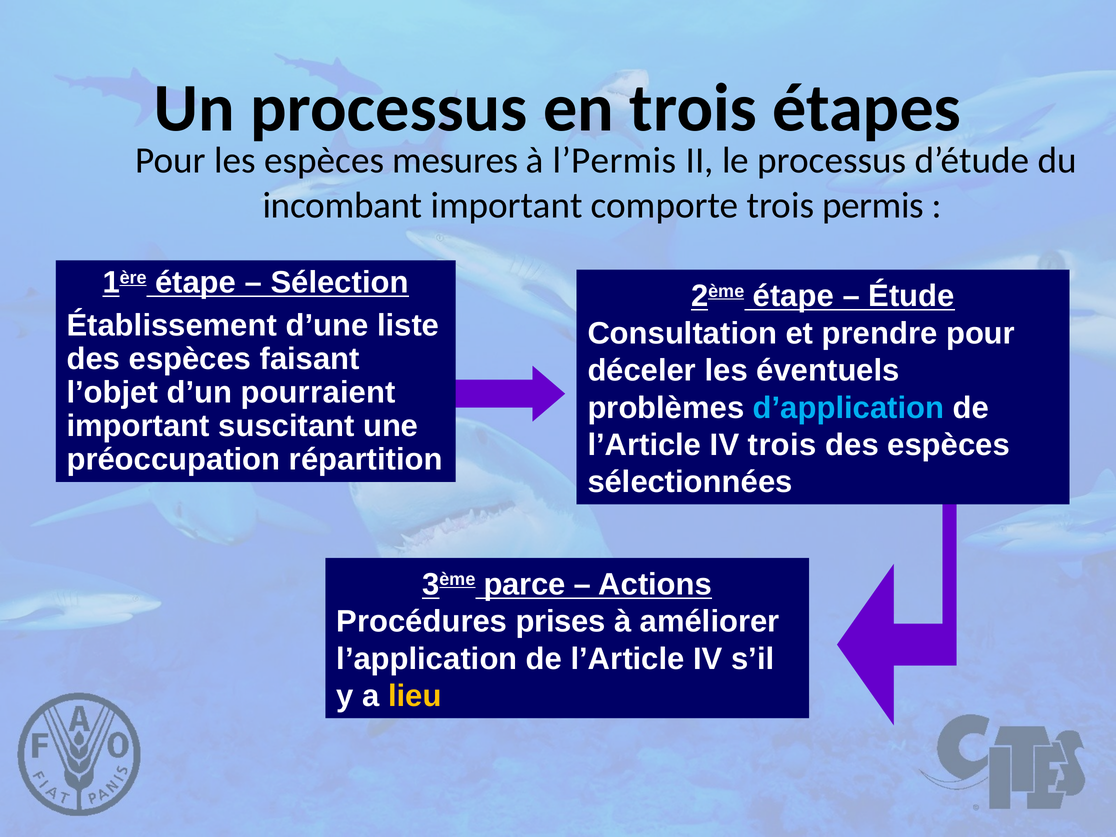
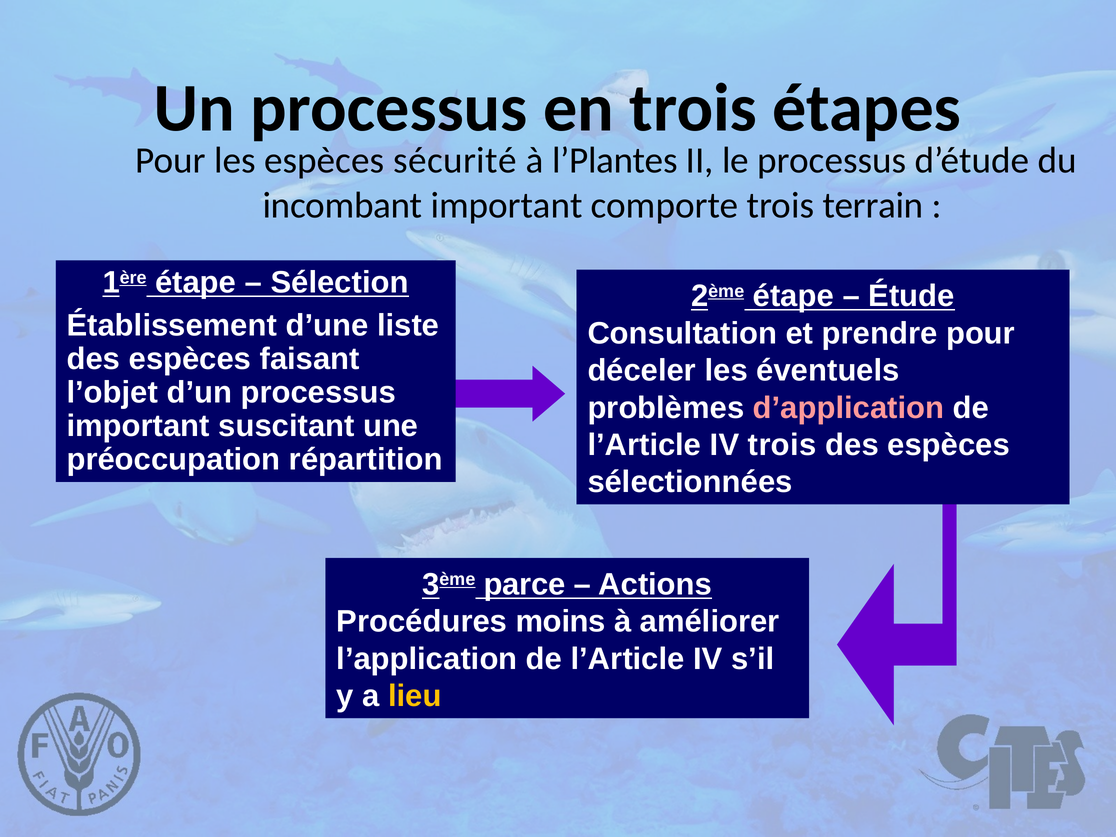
mesures: mesures -> sécurité (455, 161)
l’Permis: l’Permis -> l’Plantes (615, 161)
permis: permis -> terrain (873, 205)
d’un pourraient: pourraient -> processus (318, 392)
d’application colour: light blue -> pink (849, 408)
prises: prises -> moins (561, 622)
